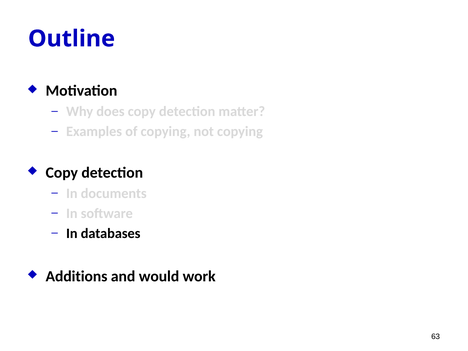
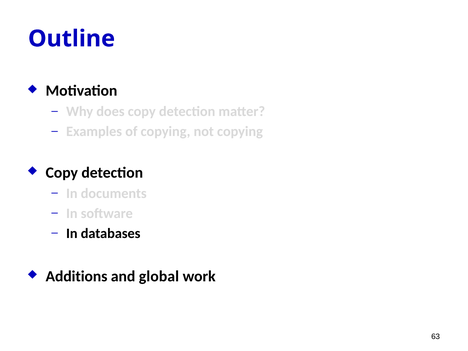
would: would -> global (159, 276)
